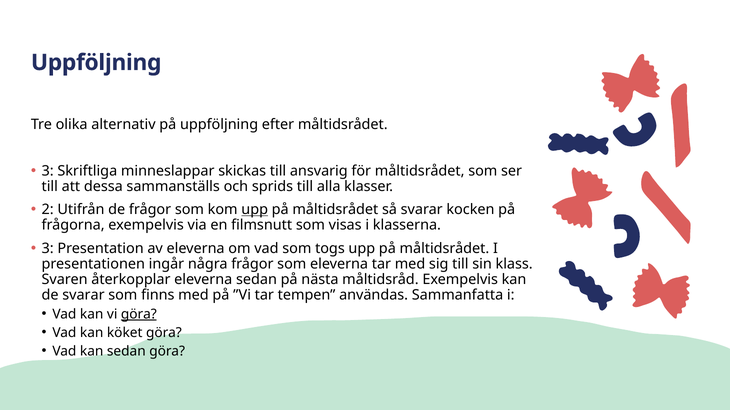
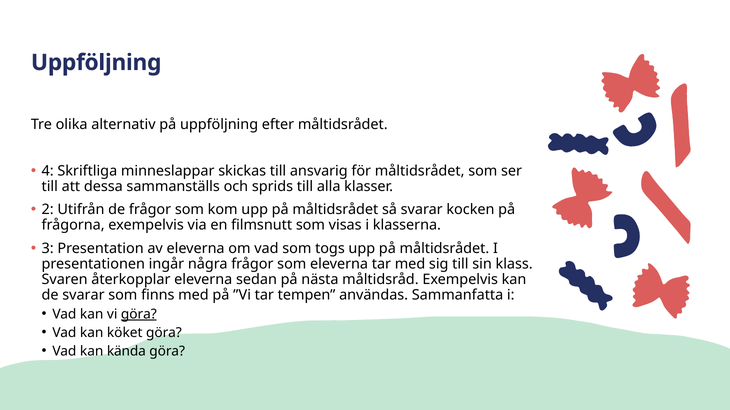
3: 3 -> 4 (48, 171)
upp underline: present -> none (255, 210)
kan sedan: sedan -> kända (126, 352)
